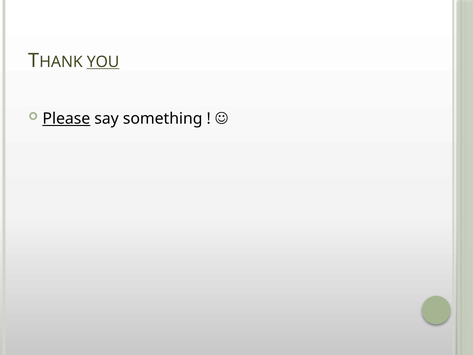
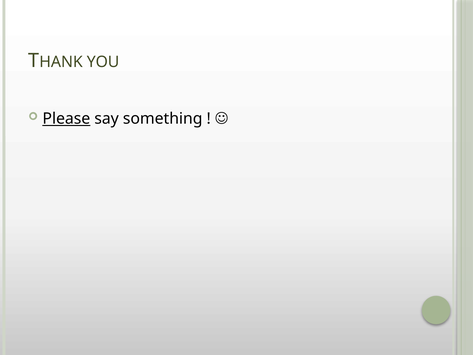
YOU underline: present -> none (103, 62)
